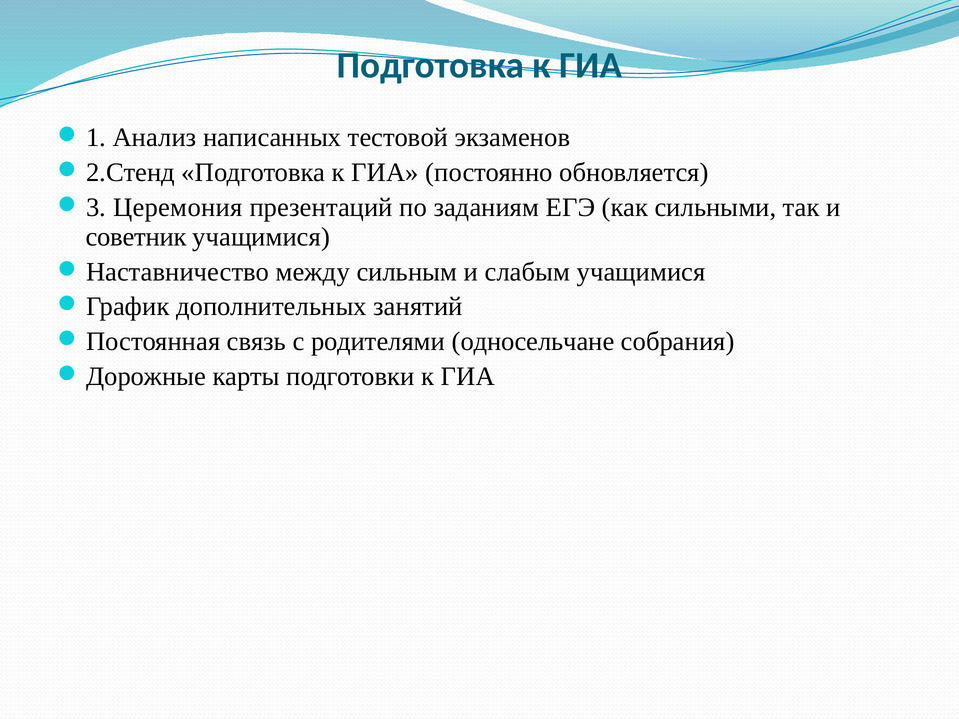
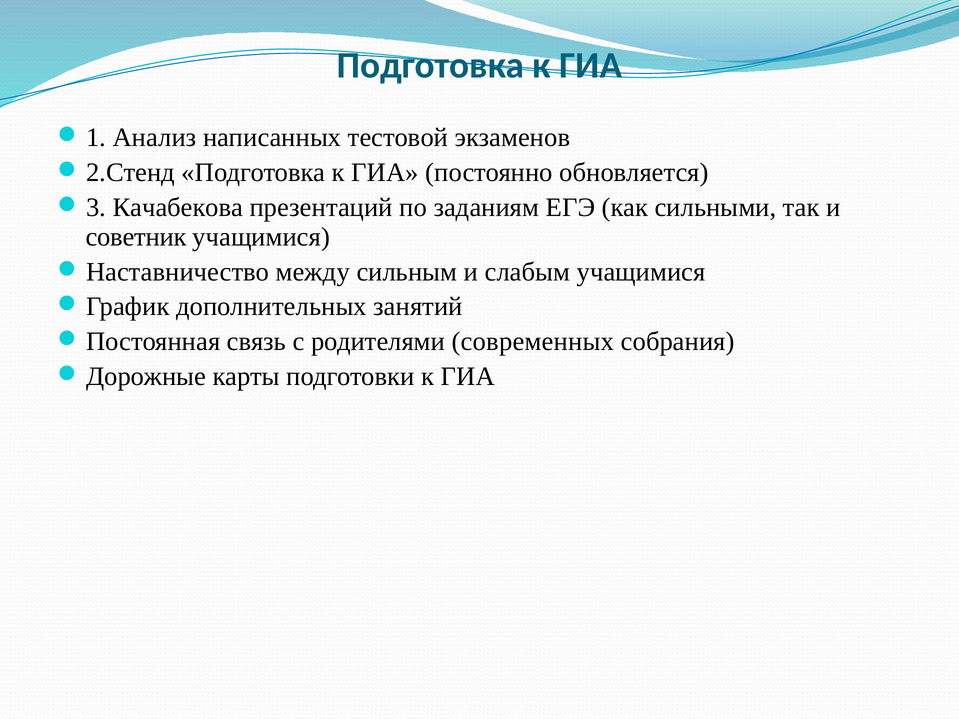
Церемония: Церемония -> Качабекова (178, 207)
односельчане: односельчане -> современных (533, 342)
